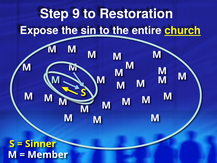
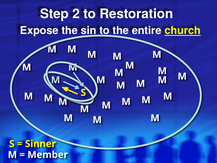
9: 9 -> 2 (76, 14)
